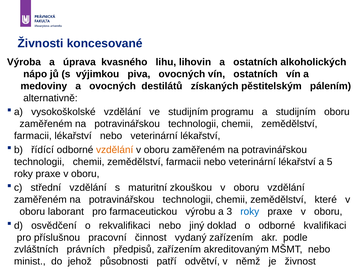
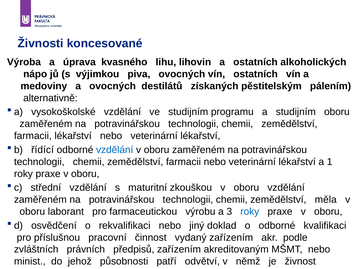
vzdělání colour: orange -> blue (115, 150)
a 5: 5 -> 1 (330, 162)
které: které -> měla (326, 200)
